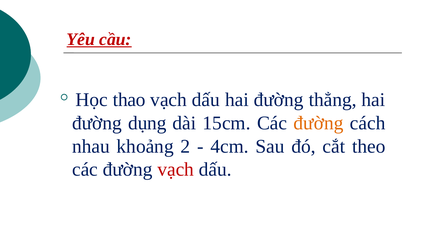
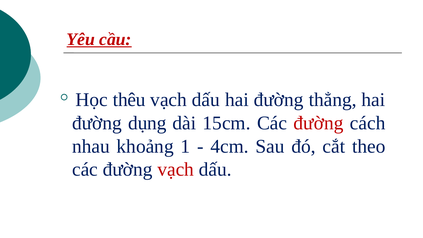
thao: thao -> thêu (129, 100)
đường colour: orange -> red (319, 123)
2: 2 -> 1 (185, 146)
